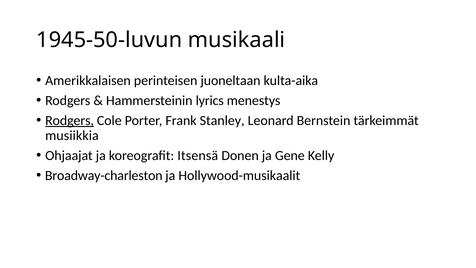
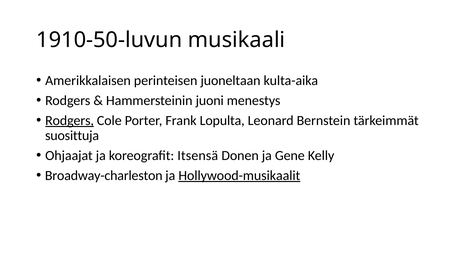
1945-50-luvun: 1945-50-luvun -> 1910-50-luvun (109, 40)
lyrics: lyrics -> juoni (210, 100)
Stanley: Stanley -> Lopulta (222, 120)
musiikkia: musiikkia -> suosittuja (72, 135)
Hollywood-musikaalit underline: none -> present (239, 175)
